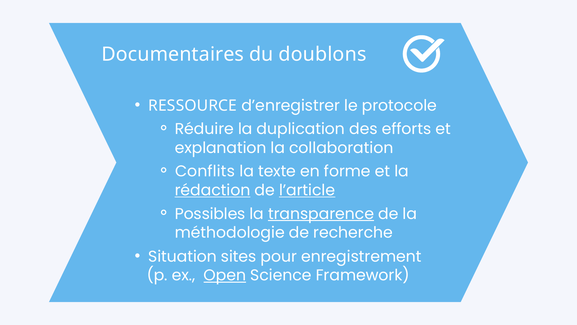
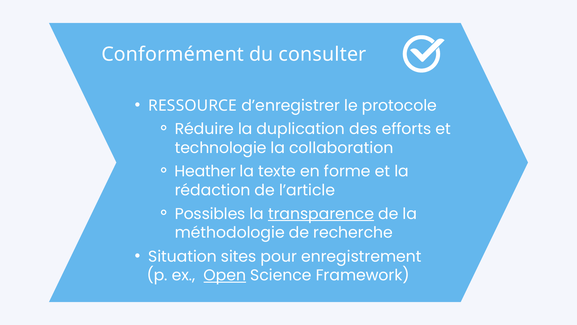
Documentaires: Documentaires -> Conformément (173, 54)
doublons: doublons -> consulter (322, 54)
explanation: explanation -> technologie (221, 148)
Conflits: Conflits -> Heather (205, 171)
rédaction underline: present -> none (213, 190)
l’article underline: present -> none (307, 190)
